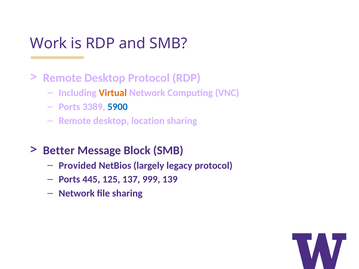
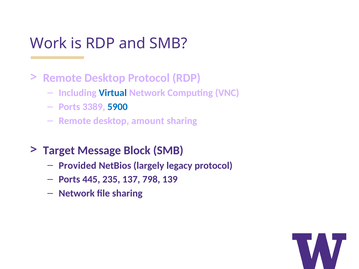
Virtual colour: orange -> blue (113, 93)
location: location -> amount (148, 121)
Better: Better -> Target (59, 151)
125: 125 -> 235 (111, 180)
999: 999 -> 798 (151, 180)
